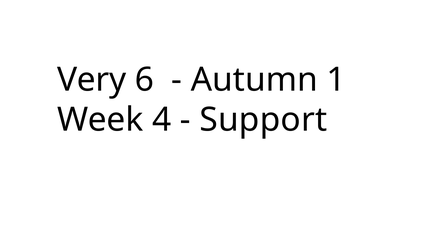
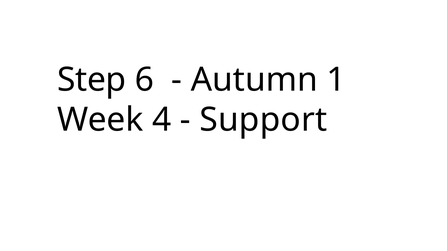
Very: Very -> Step (92, 80)
